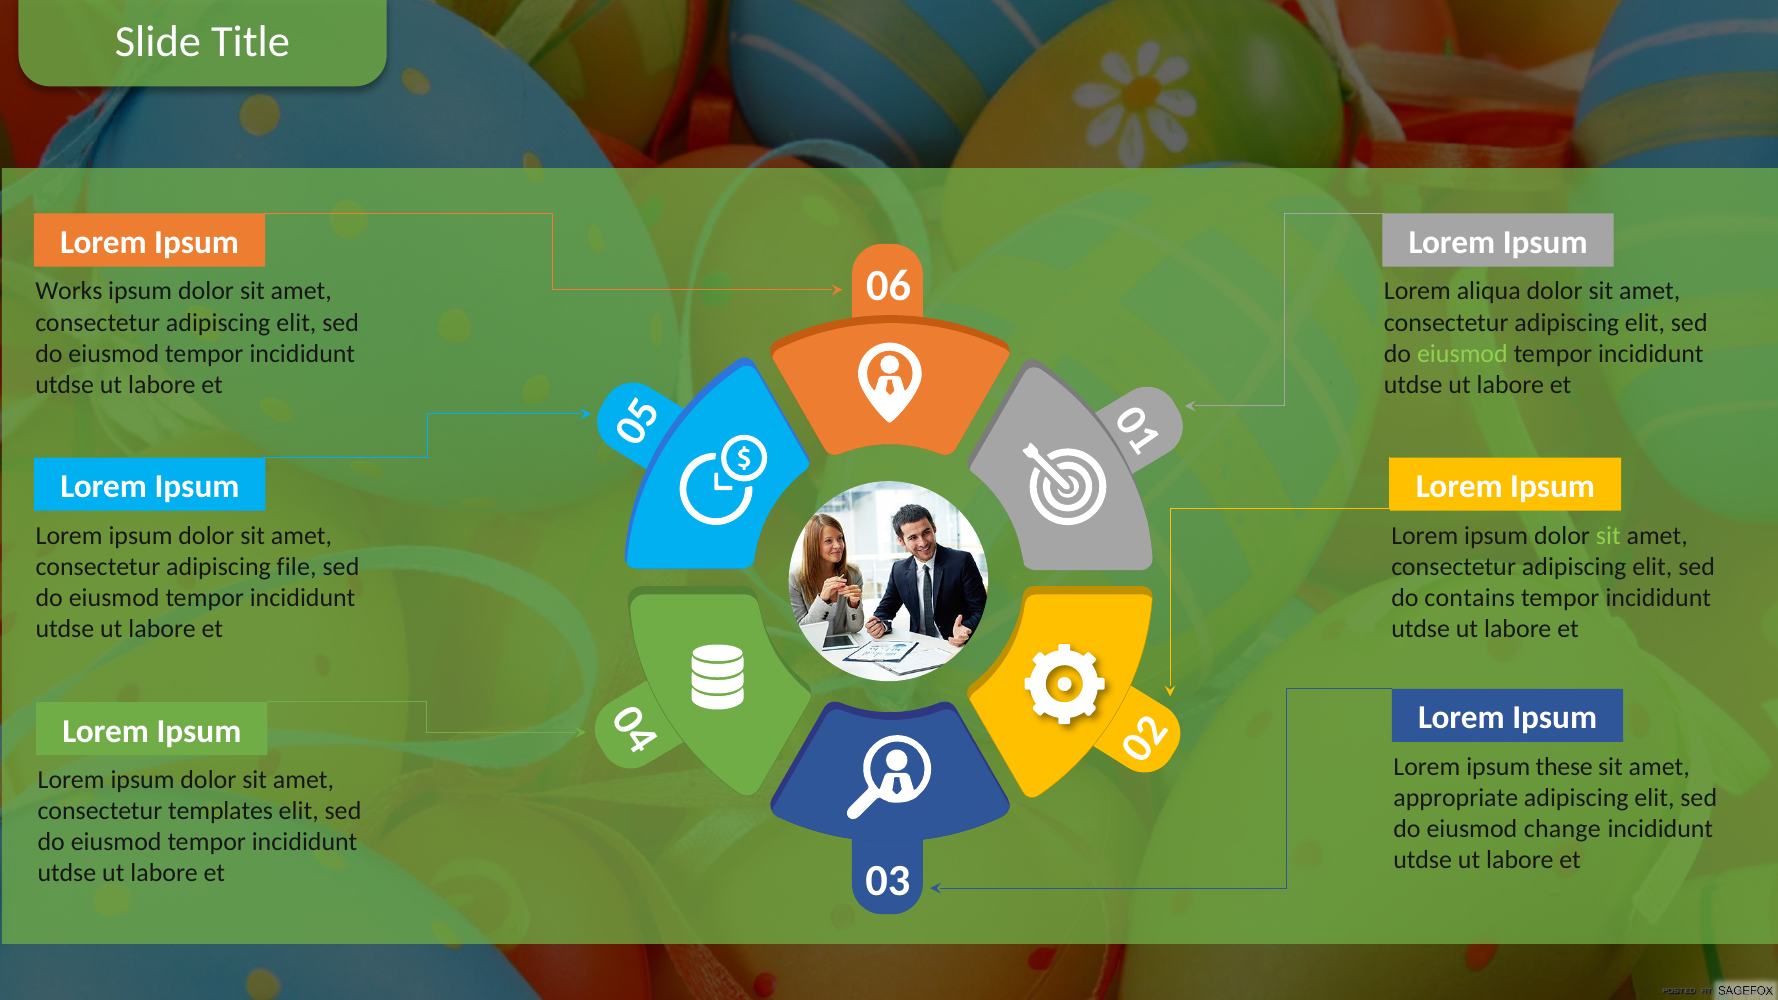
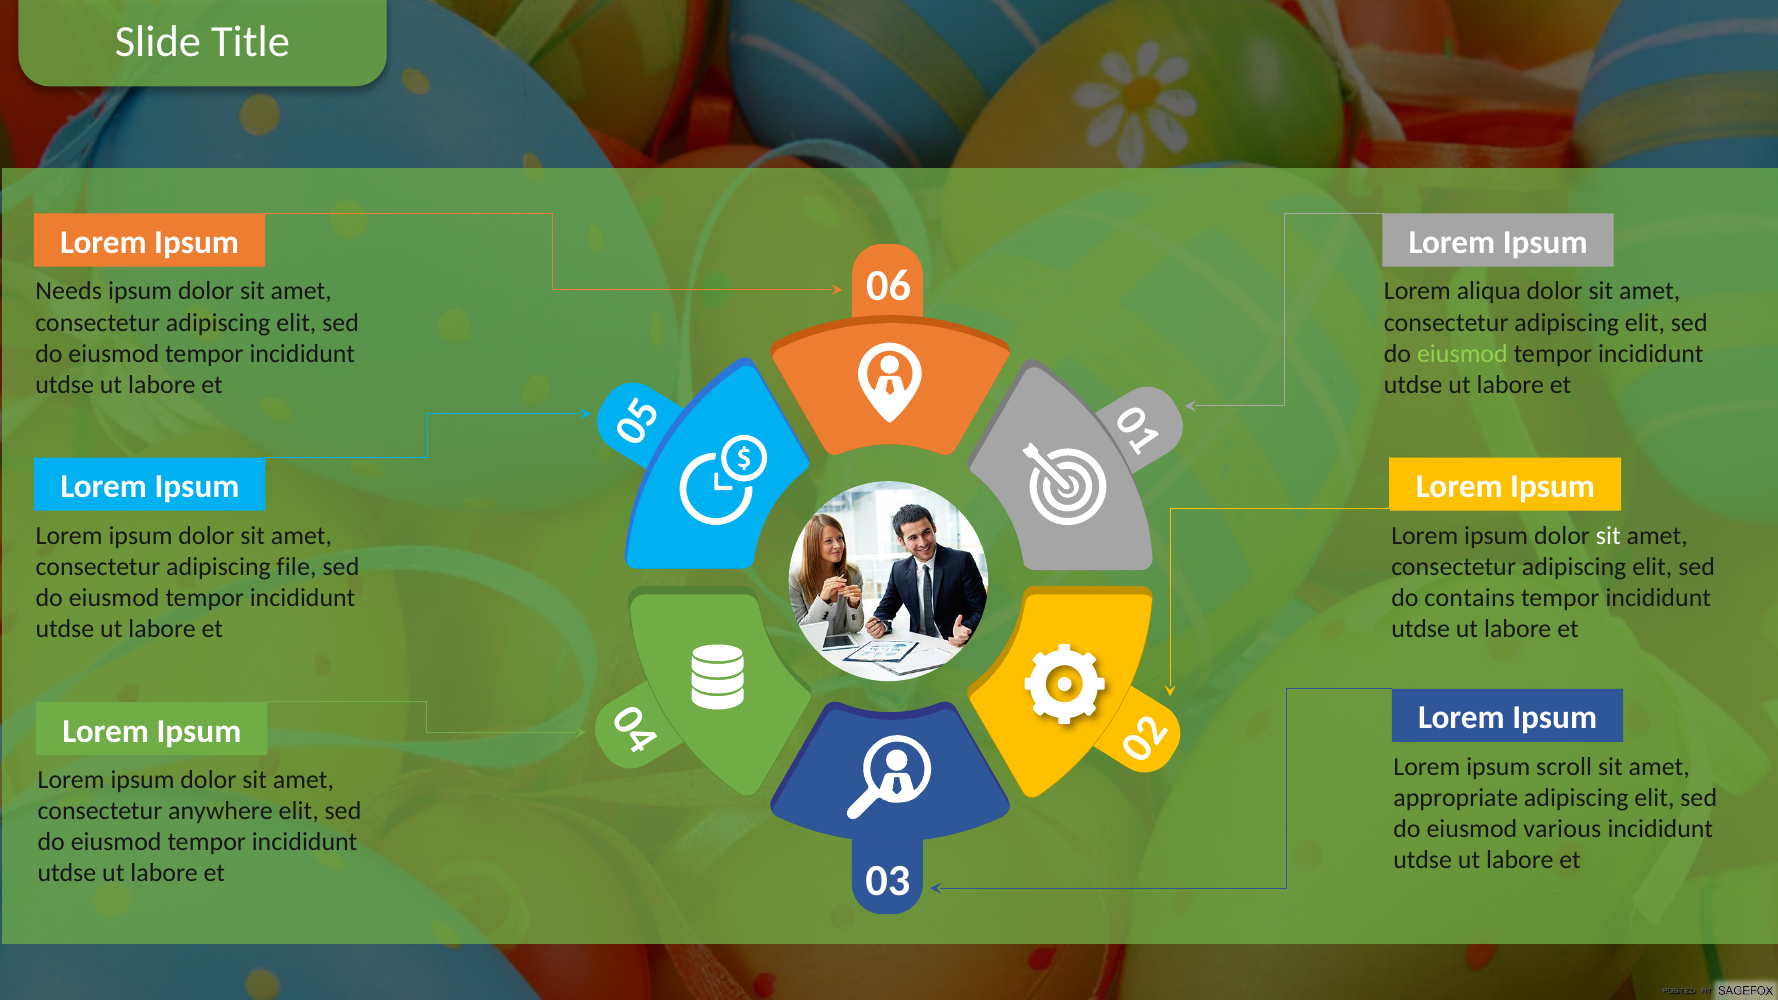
Works: Works -> Needs (69, 291)
sit colour: light green -> white (1608, 536)
these: these -> scroll (1564, 767)
templates: templates -> anywhere (220, 811)
change: change -> various (1562, 829)
